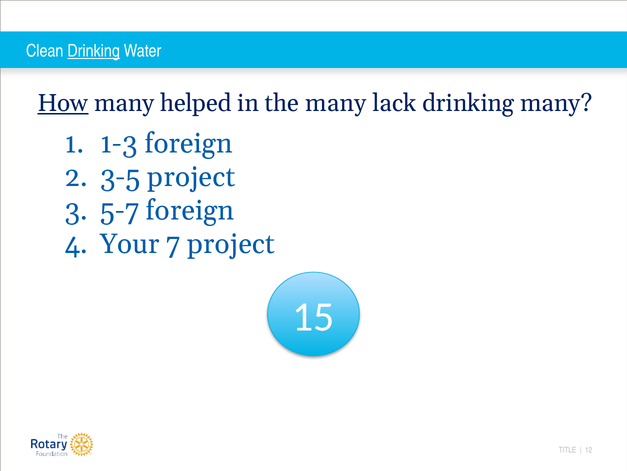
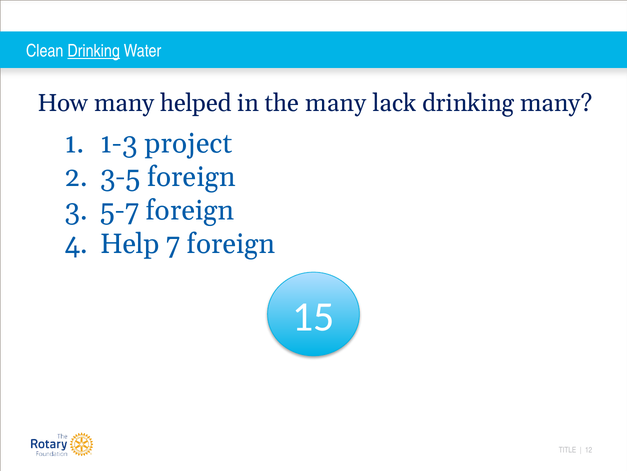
How underline: present -> none (63, 103)
1-3 foreign: foreign -> project (189, 143)
3-5 project: project -> foreign (191, 177)
Your: Your -> Help (130, 243)
7 project: project -> foreign (231, 243)
